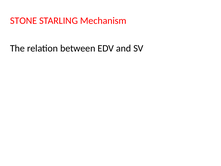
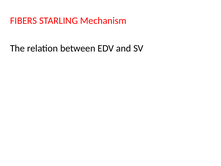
STONE: STONE -> FIBERS (24, 21)
